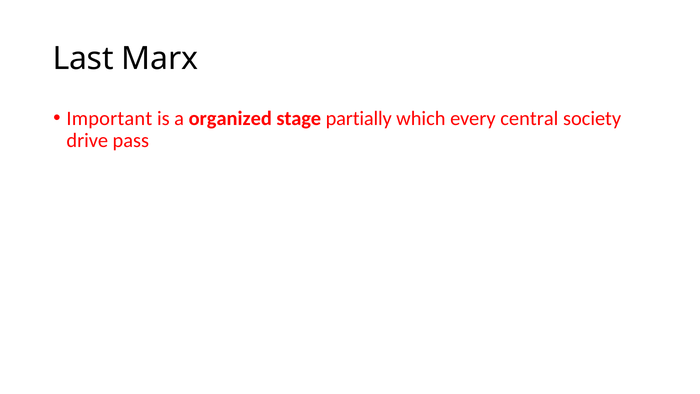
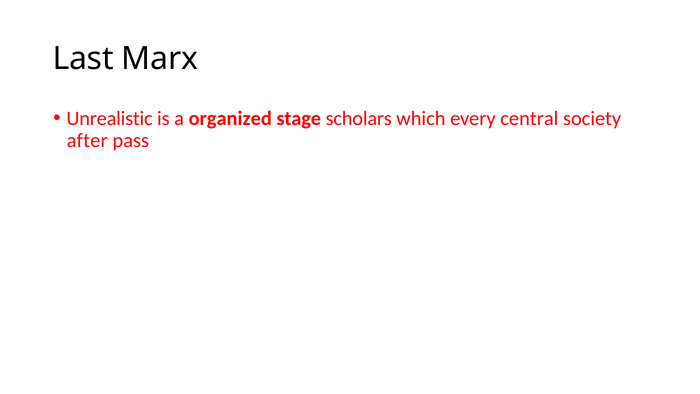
Important: Important -> Unrealistic (110, 118)
partially: partially -> scholars (359, 118)
drive: drive -> after (87, 140)
